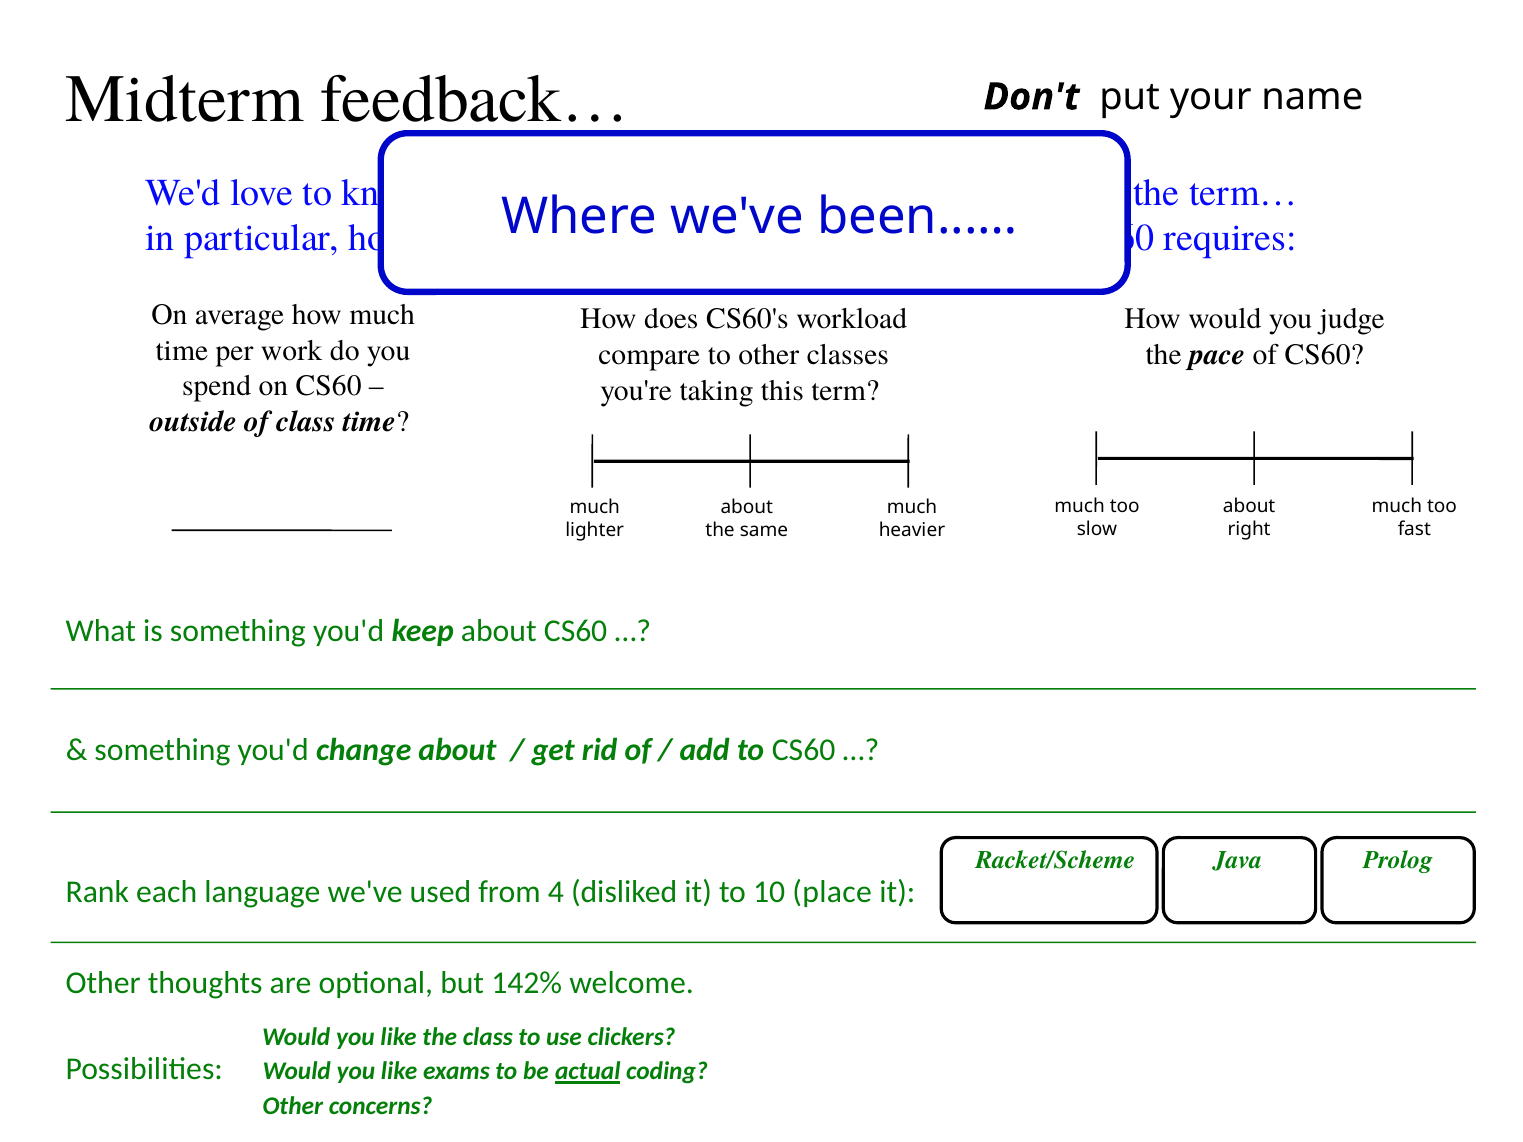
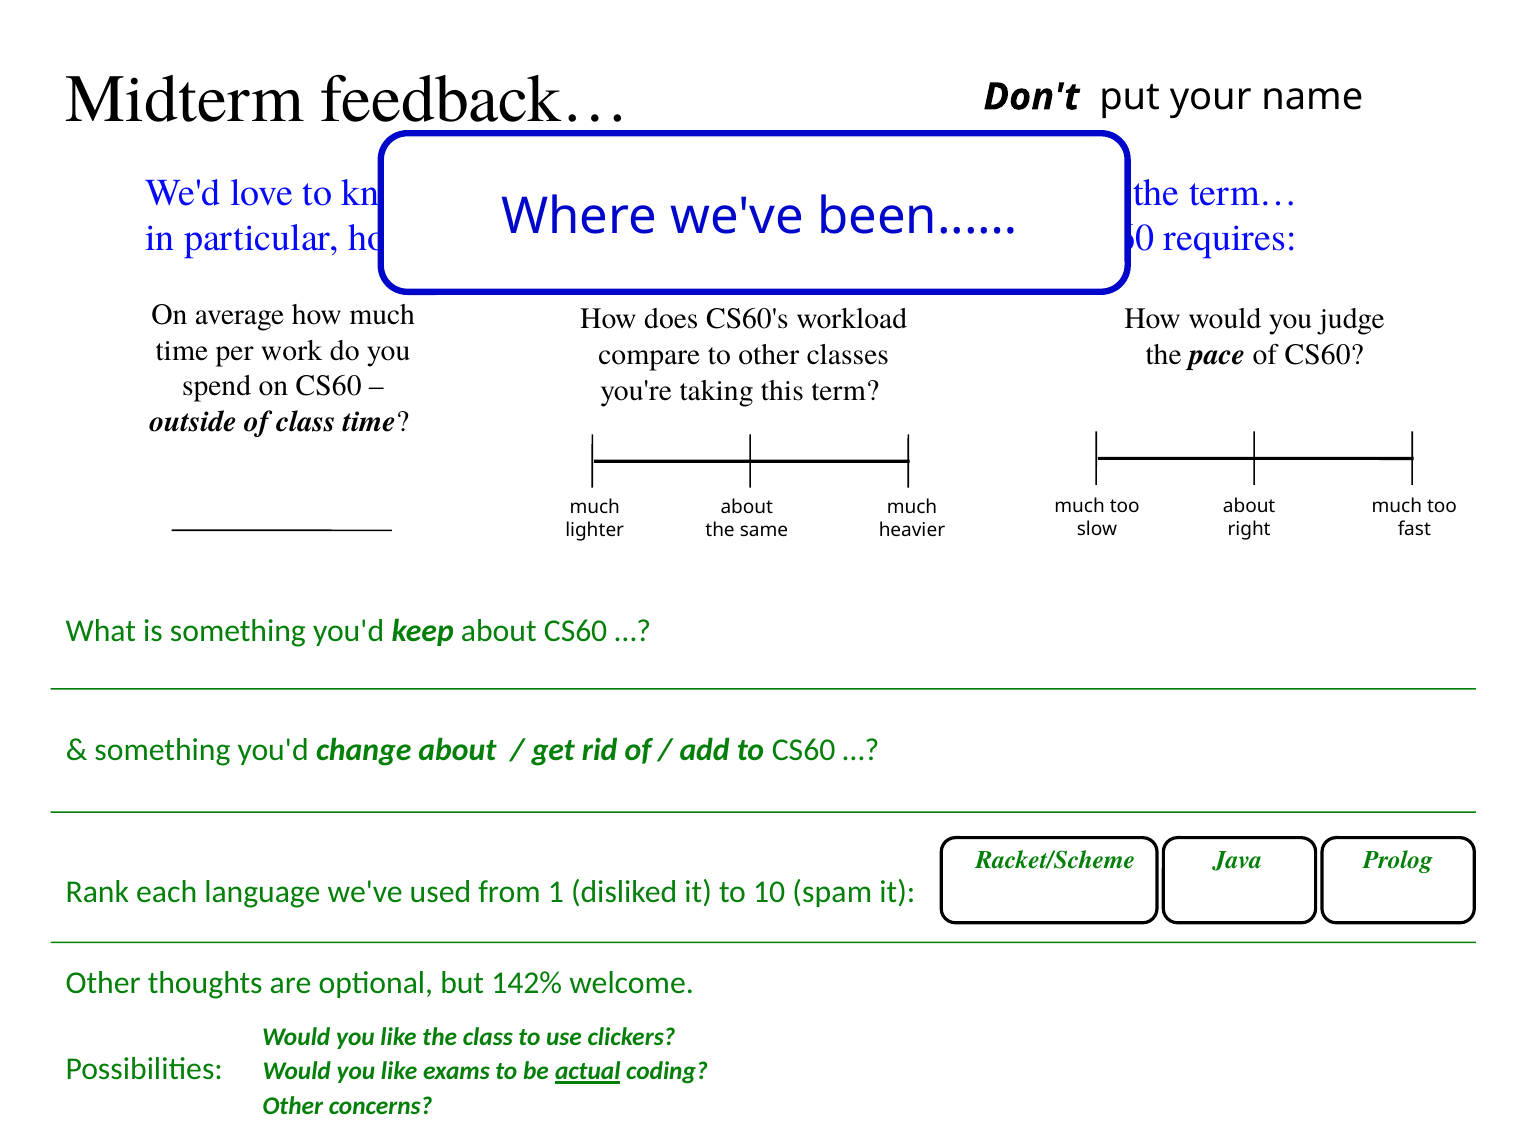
4: 4 -> 1 (556, 892)
place: place -> spam (832, 892)
